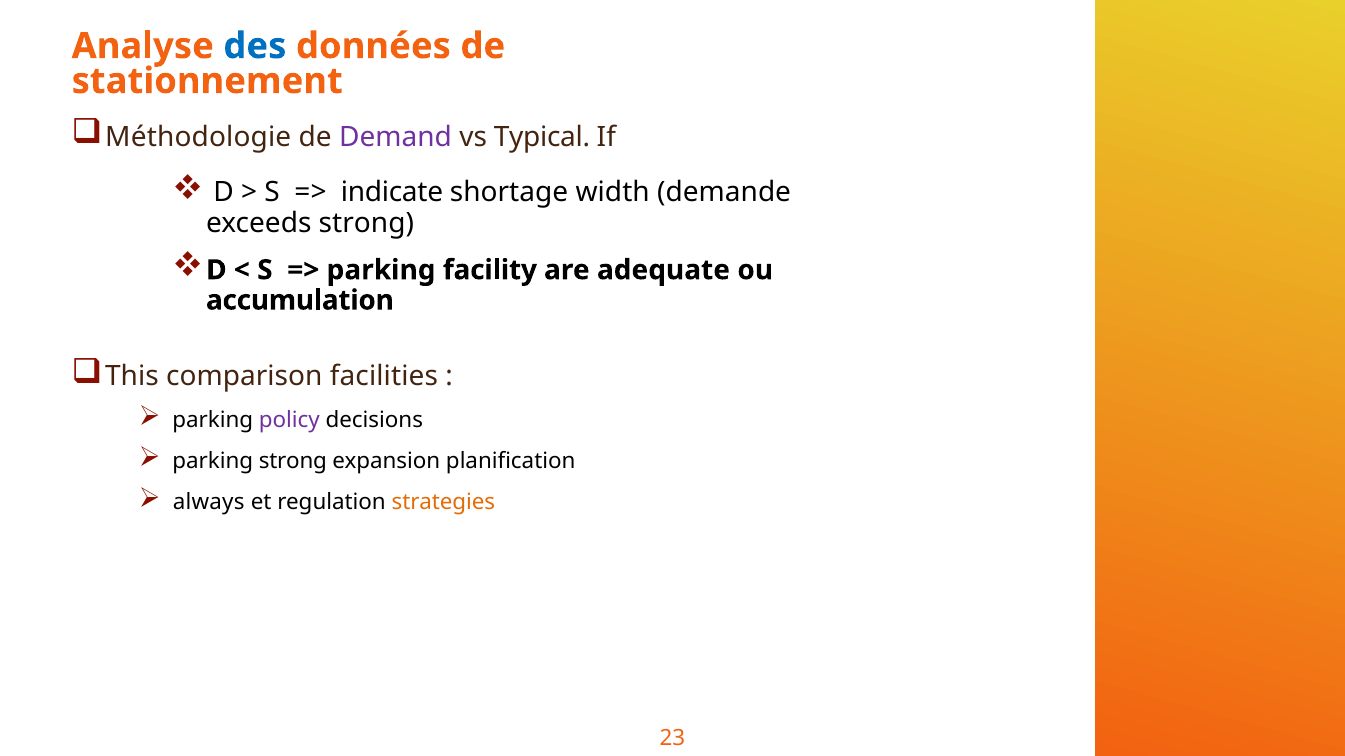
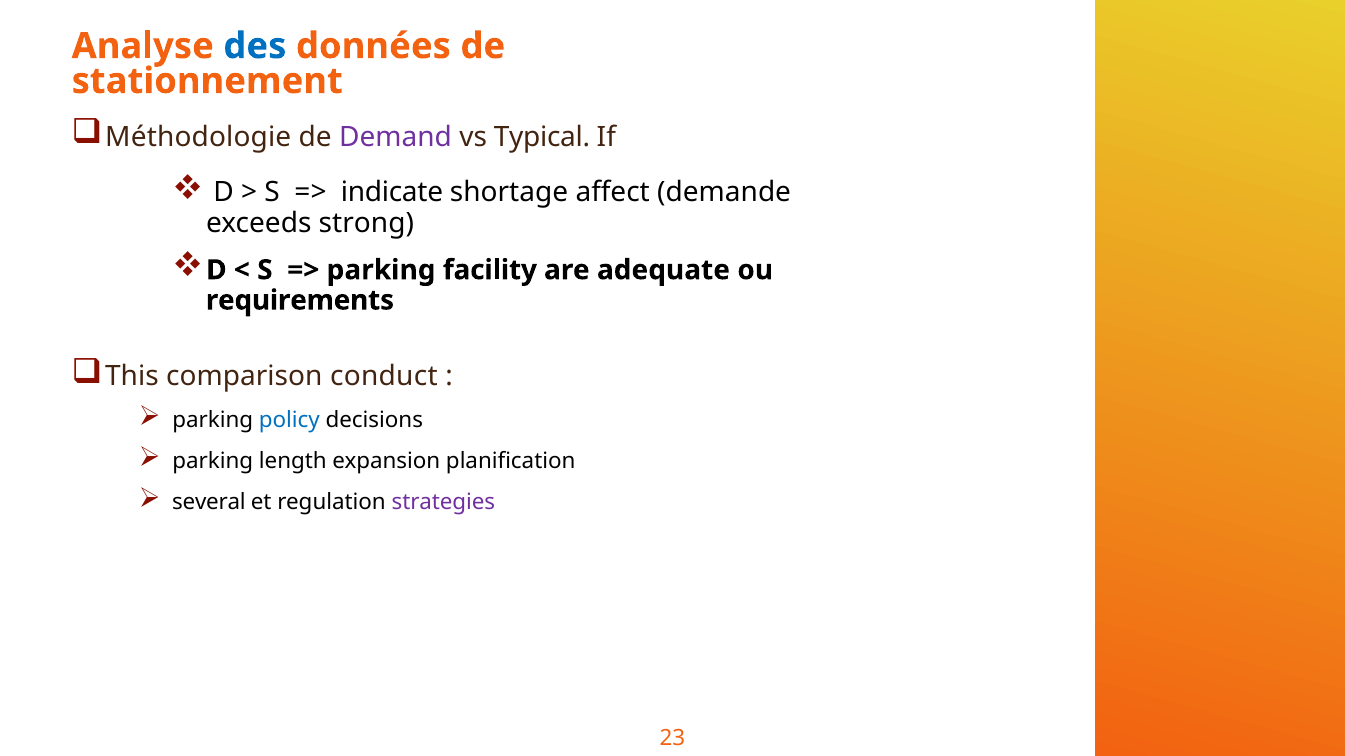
width: width -> affect (613, 193)
accumulation: accumulation -> requirements (300, 301)
facilities: facilities -> conduct (384, 377)
policy colour: purple -> blue (289, 421)
parking strong: strong -> length (293, 462)
always: always -> several (209, 503)
strategies colour: orange -> purple (443, 503)
